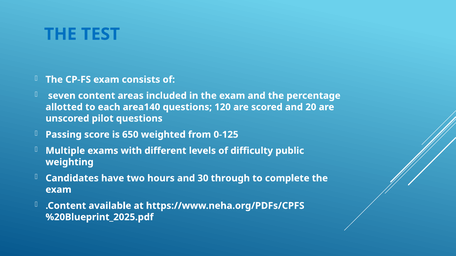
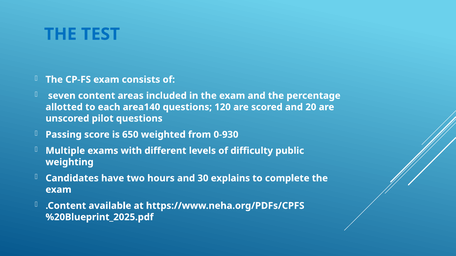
0-125: 0-125 -> 0-930 (226, 135)
through: through -> explains (230, 179)
